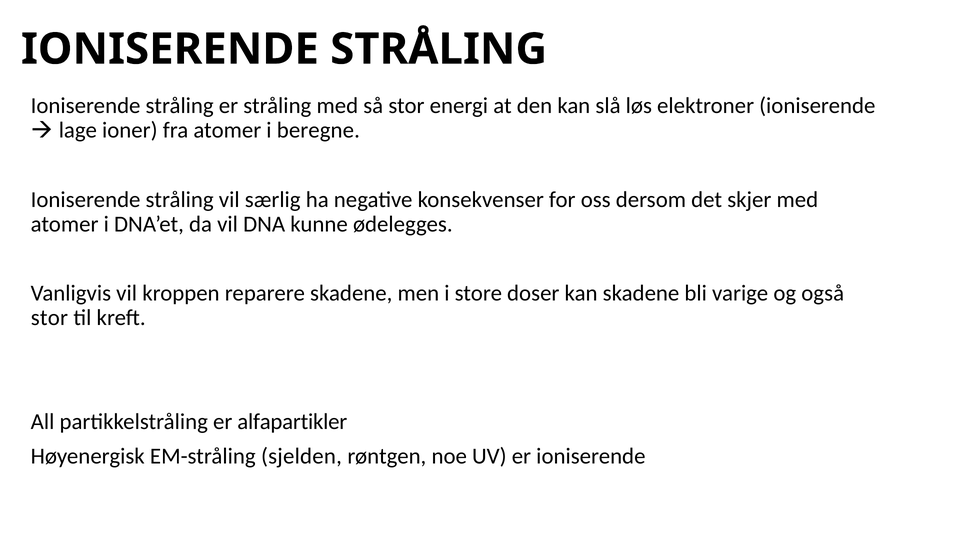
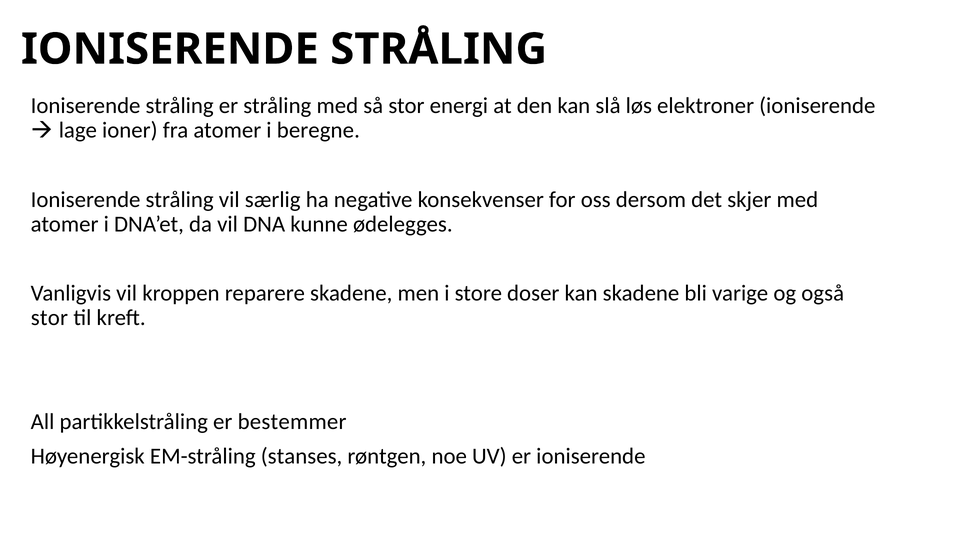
alfapartikler: alfapartikler -> bestemmer (292, 422)
sjelden: sjelden -> stanses (302, 457)
